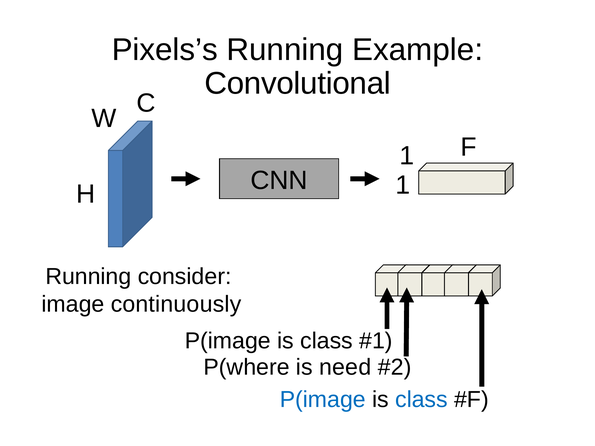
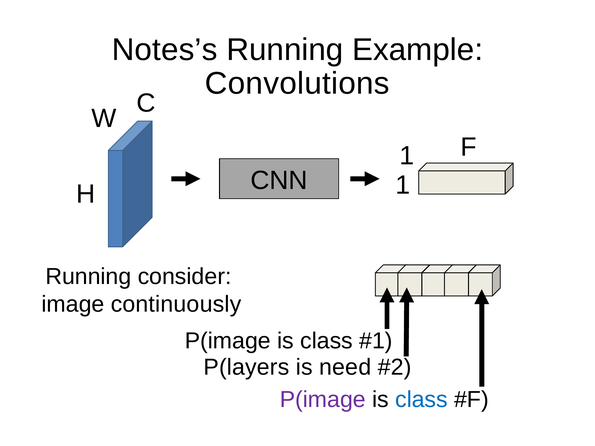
Pixels’s: Pixels’s -> Notes’s (165, 50)
Convolutional: Convolutional -> Convolutions (297, 84)
P(where: P(where -> P(layers (246, 367)
P(image colour: blue -> purple (323, 400)
